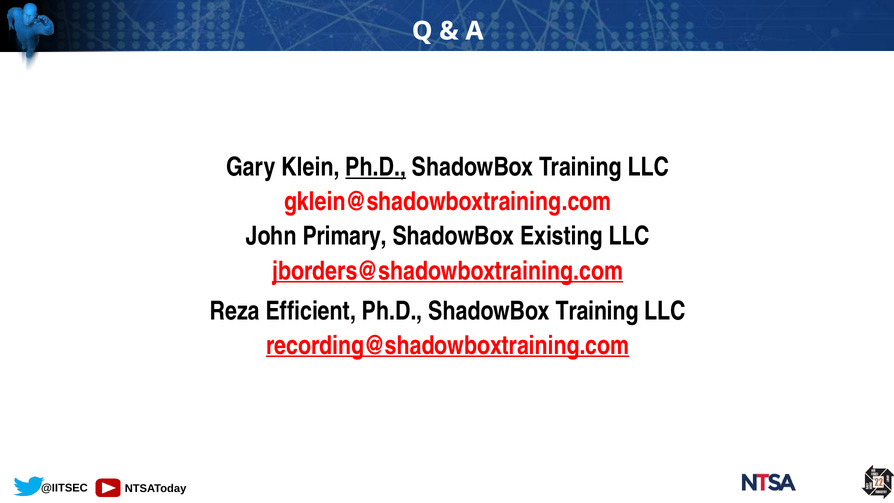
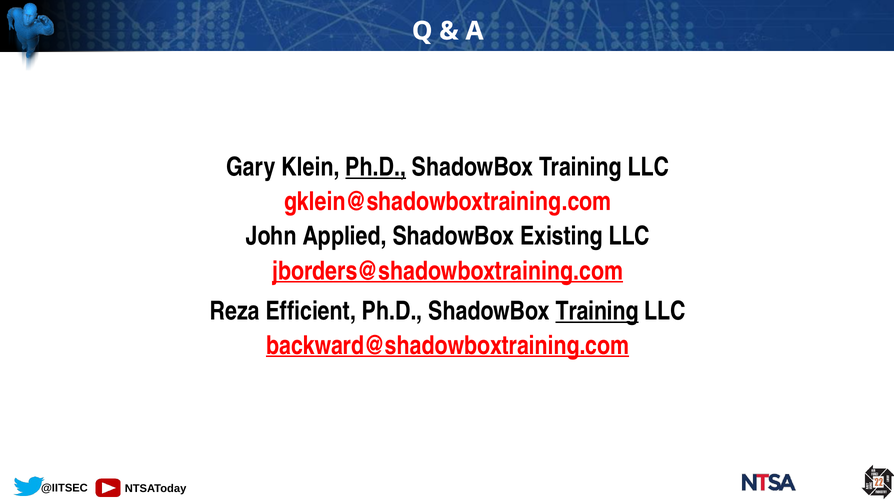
Primary: Primary -> Applied (345, 236)
Training underline: none -> present (597, 311)
recording@shadowboxtraining.com: recording@shadowboxtraining.com -> backward@shadowboxtraining.com (448, 346)
